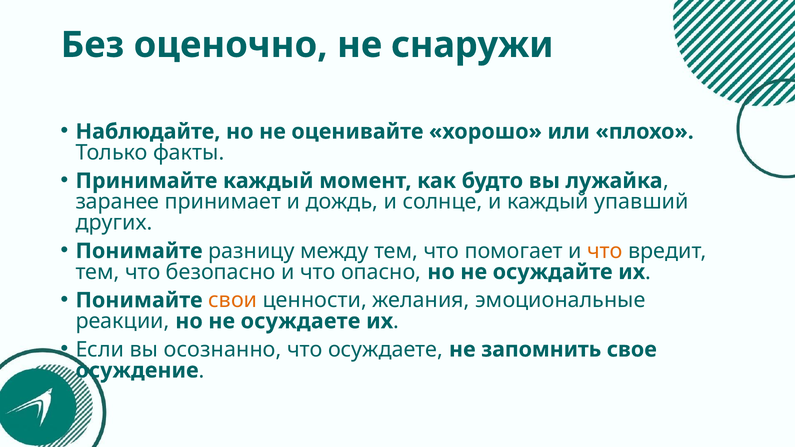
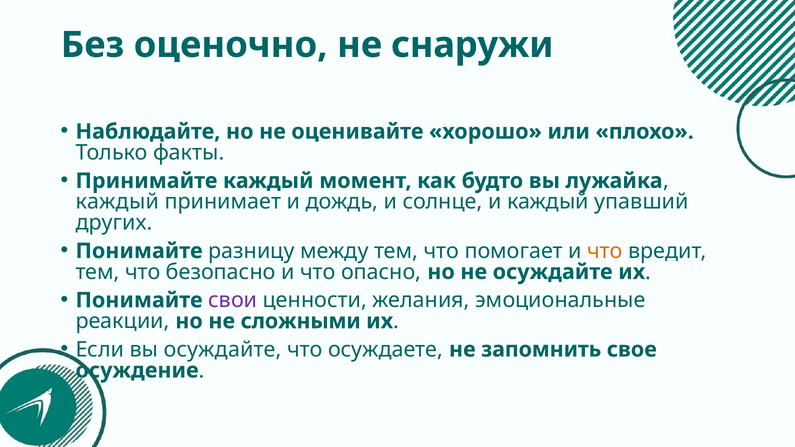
заранее: заранее -> каждый (117, 202)
свои colour: orange -> purple (233, 300)
не осуждаете: осуждаете -> сложными (301, 321)
вы осознанно: осознанно -> осуждайте (223, 350)
